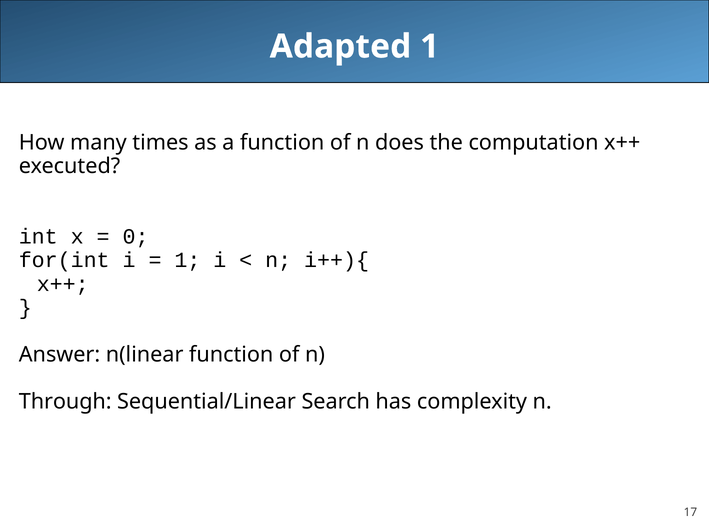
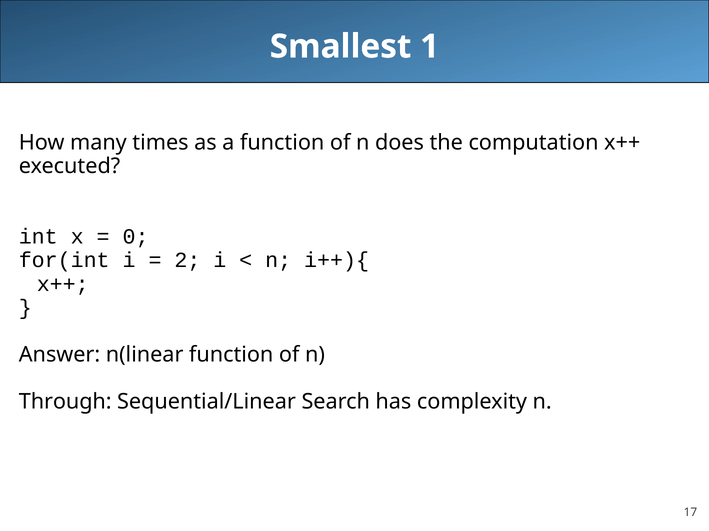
Adapted: Adapted -> Smallest (341, 47)
1: 1 -> 2 (187, 261)
